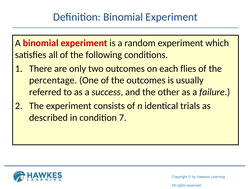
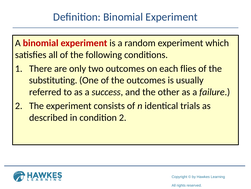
percentage: percentage -> substituting (53, 80)
condition 7: 7 -> 2 (123, 117)
